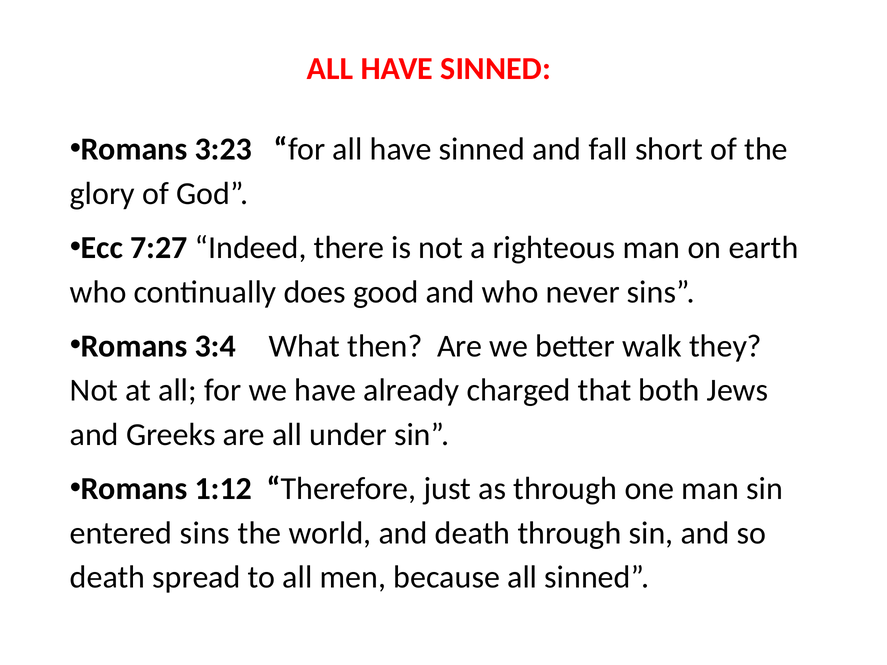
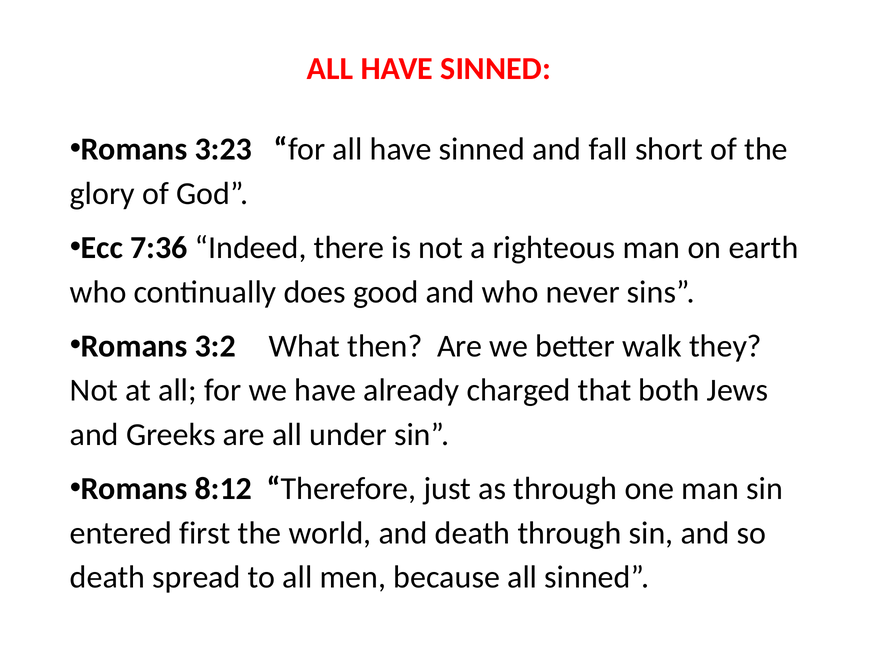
7:27: 7:27 -> 7:36 (159, 248)
3:4: 3:4 -> 3:2 (215, 346)
1:12: 1:12 -> 8:12 (223, 489)
entered sins: sins -> first (205, 533)
